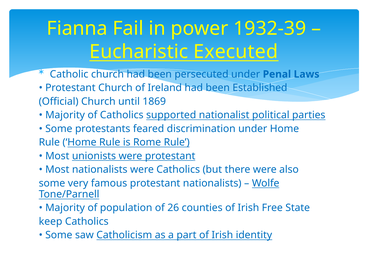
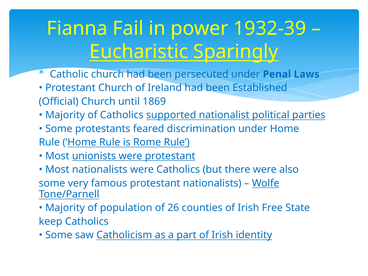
Executed: Executed -> Sparingly (236, 52)
